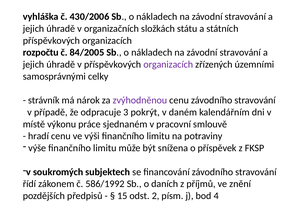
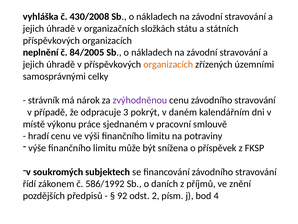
430/2006: 430/2006 -> 430/2008 (89, 17)
rozpočtu: rozpočtu -> neplnění (41, 52)
organizacích colour: purple -> orange (168, 64)
15: 15 -> 92 (122, 195)
